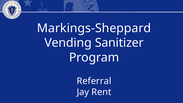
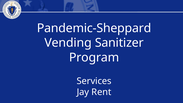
Markings-Sheppard: Markings-Sheppard -> Pandemic-Sheppard (94, 28)
Referral: Referral -> Services (94, 81)
